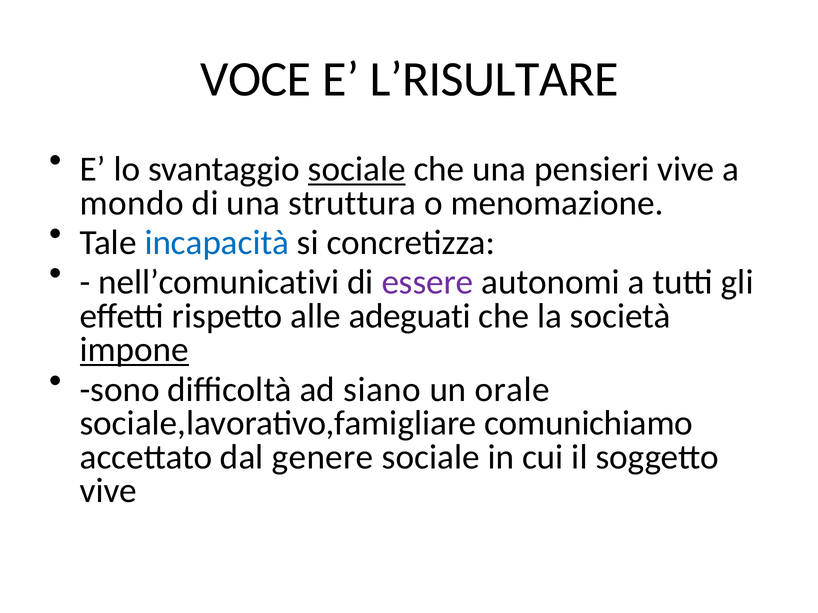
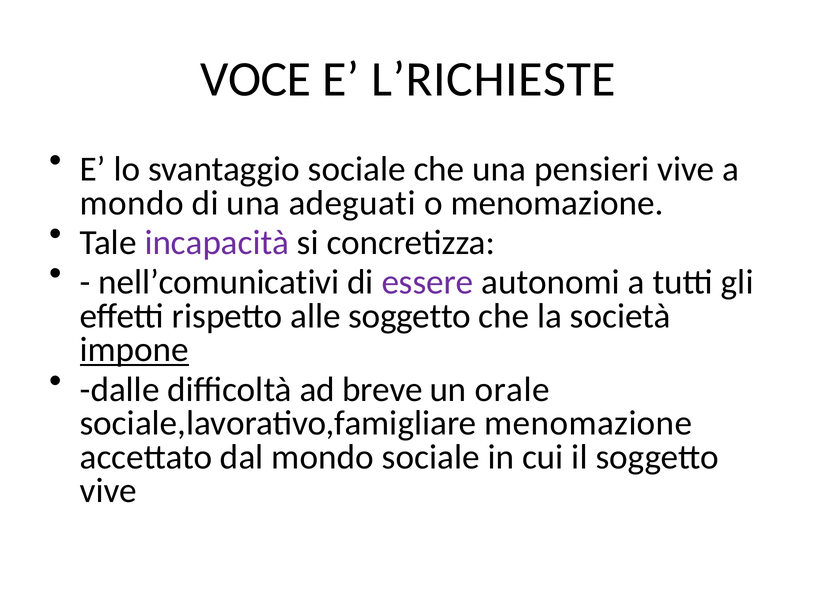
L’RISULTARE: L’RISULTARE -> L’RICHIESTE (494, 79)
sociale underline: present -> none (357, 169)
struttura: struttura -> adeguati (352, 203)
incapacità colour: blue -> purple (217, 243)
alle adeguati: adeguati -> soggetto (410, 316)
sono: sono -> dalle (120, 390)
siano: siano -> breve (382, 390)
sociale,lavorativo,famigliare comunichiamo: comunichiamo -> menomazione (588, 424)
dal genere: genere -> mondo (323, 457)
